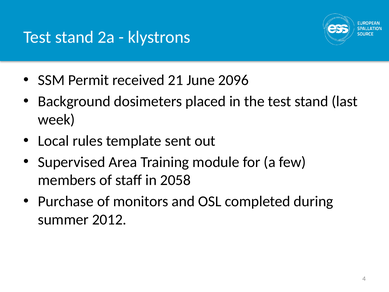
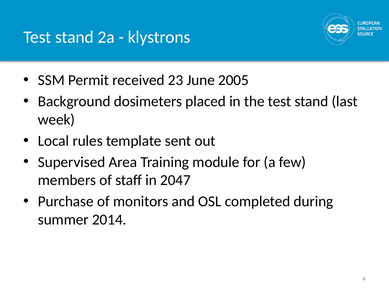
21: 21 -> 23 (176, 80)
2096: 2096 -> 2005 (233, 80)
2058: 2058 -> 2047 (175, 180)
2012: 2012 -> 2014 (109, 219)
